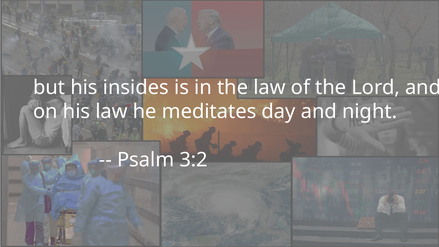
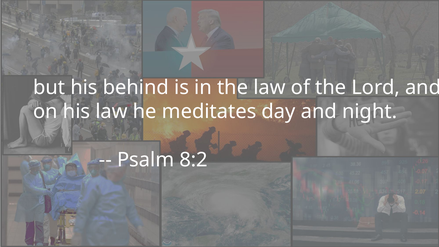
insides: insides -> behind (136, 87)
3:2: 3:2 -> 8:2 (194, 160)
